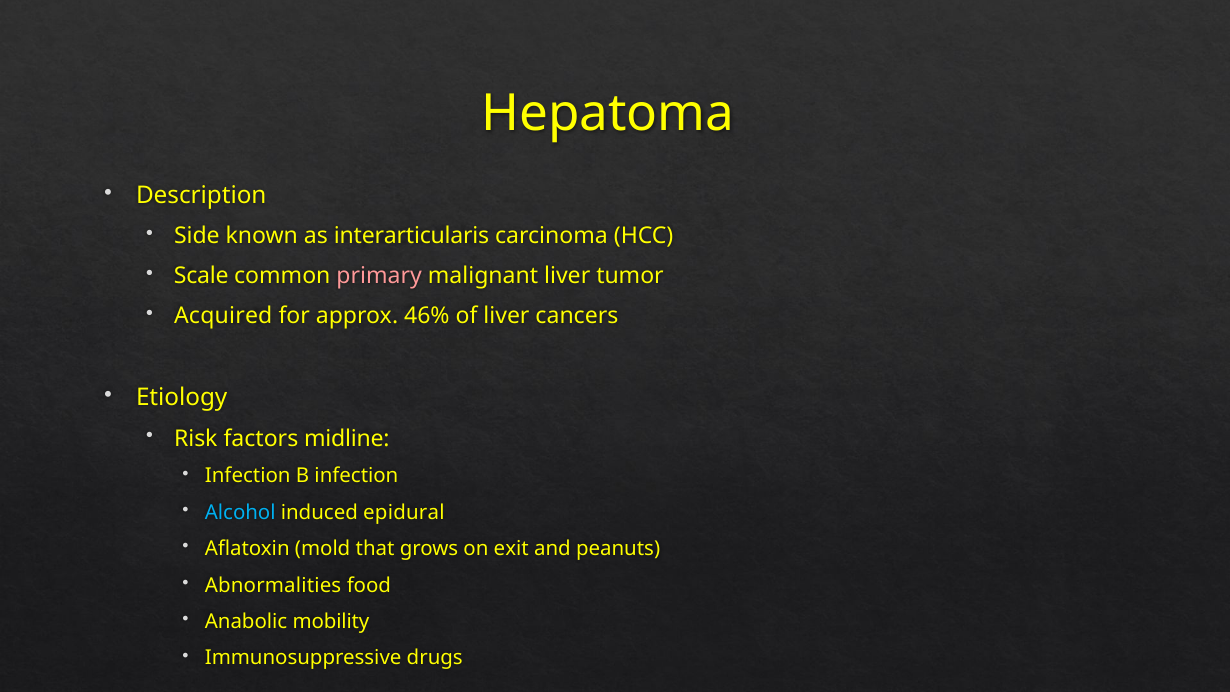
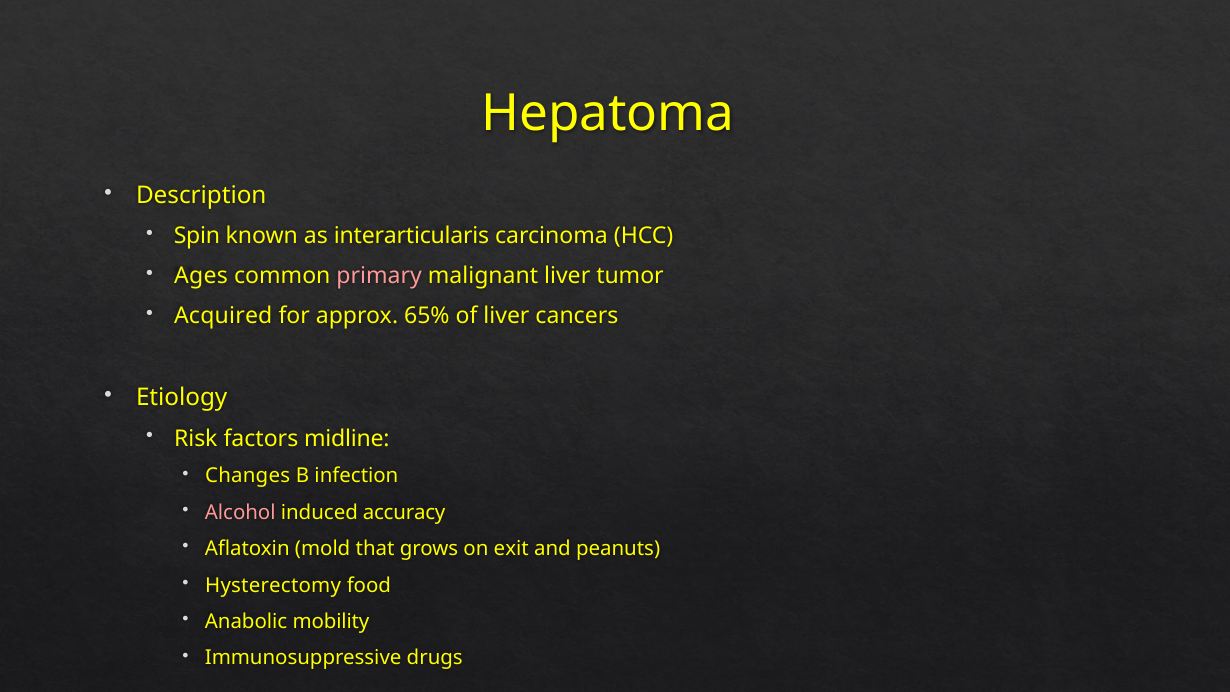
Side: Side -> Spin (197, 236)
Scale: Scale -> Ages (201, 276)
46%: 46% -> 65% (427, 316)
Infection: Infection -> Changes (248, 476)
Alcohol colour: light blue -> pink (240, 512)
epidural: epidural -> accuracy (404, 512)
Abnormalities: Abnormalities -> Hysterectomy (273, 585)
